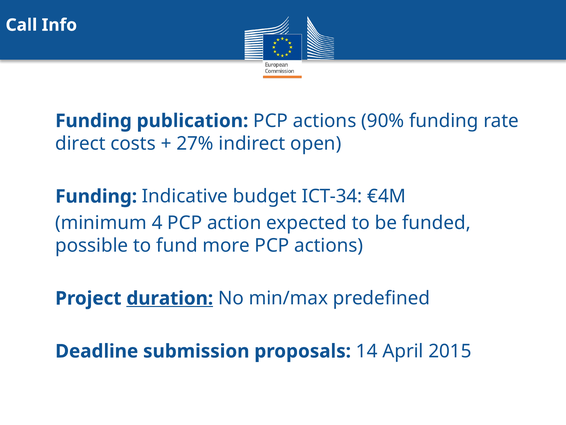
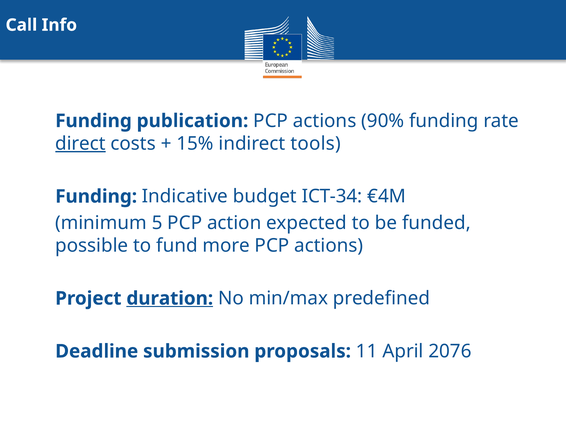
direct underline: none -> present (80, 143)
27%: 27% -> 15% (195, 143)
open: open -> tools (316, 143)
4: 4 -> 5 (157, 223)
14: 14 -> 11 (367, 351)
2015: 2015 -> 2076 (450, 351)
